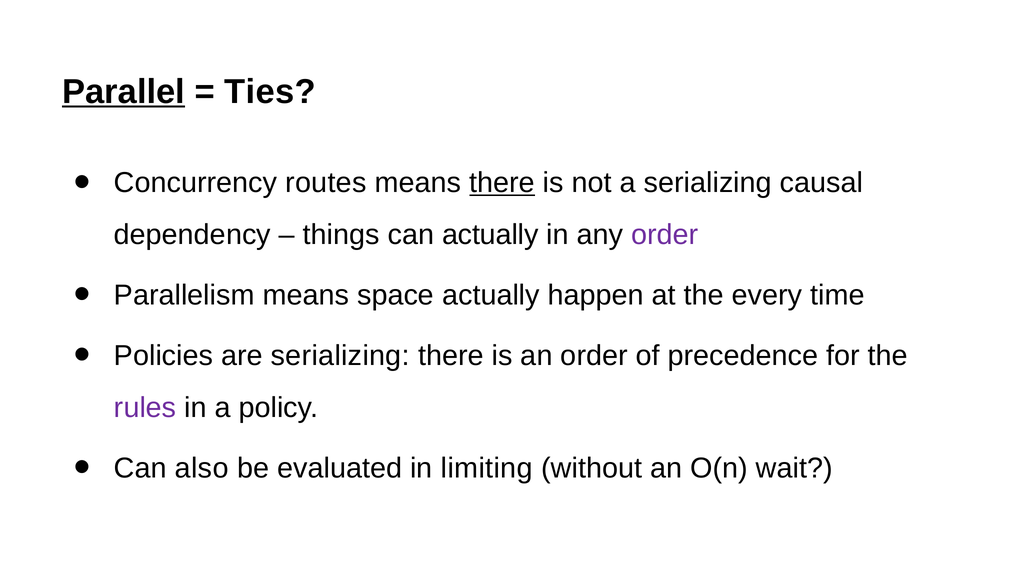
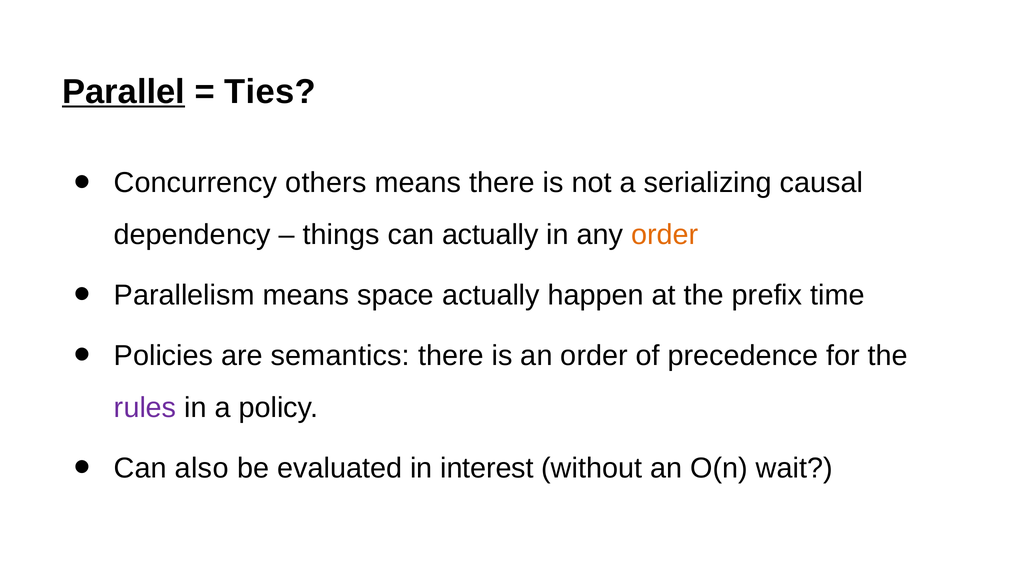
routes: routes -> others (326, 183)
there underline: present -> none (502, 183)
order colour: purple -> orange (665, 235)
every: every -> prefix (767, 295)
are serializing: serializing -> semantics (340, 356)
limiting: limiting -> interest (487, 468)
